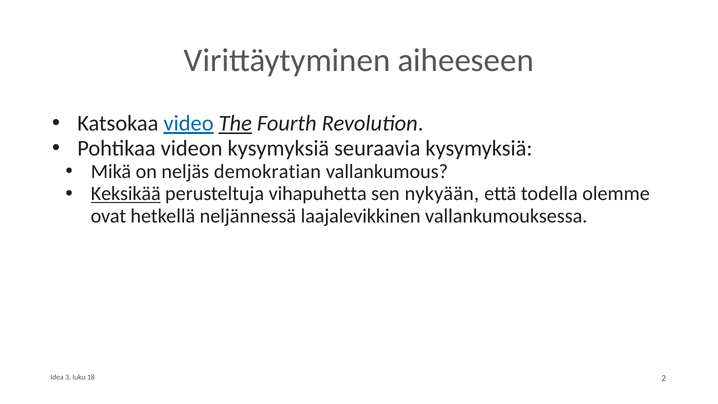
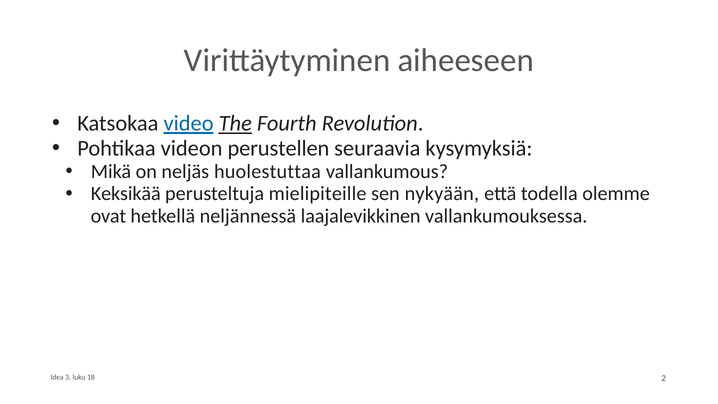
videon kysymyksiä: kysymyksiä -> perustellen (278, 148)
demokratian: demokratian -> huolestuttaa (267, 172)
Keksikää underline: present -> none (126, 194)
vihapuhetta: vihapuhetta -> mielipiteille (318, 194)
